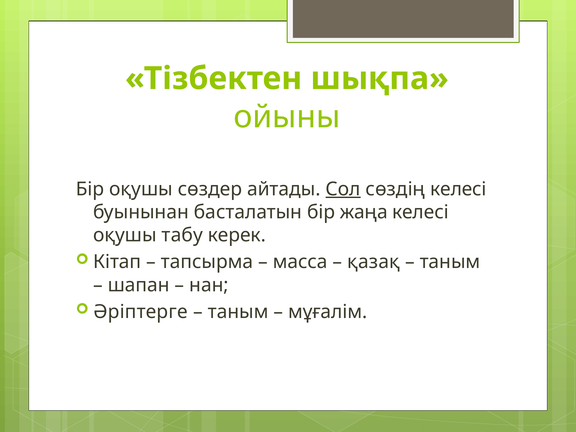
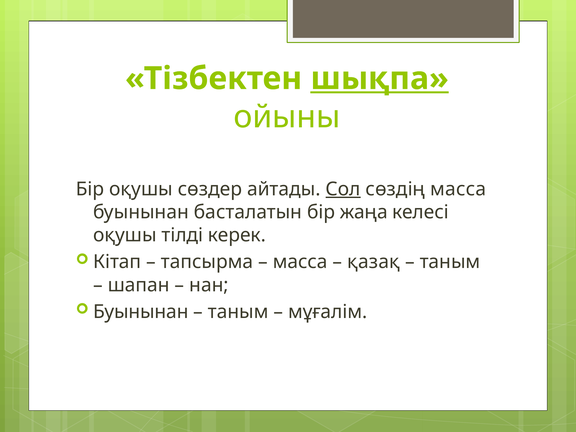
шықпа underline: none -> present (380, 78)
сөздің келесі: келесі -> масса (458, 189)
табу: табу -> тілді (182, 235)
Әріптерге: Әріптерге -> Буынынан (141, 312)
